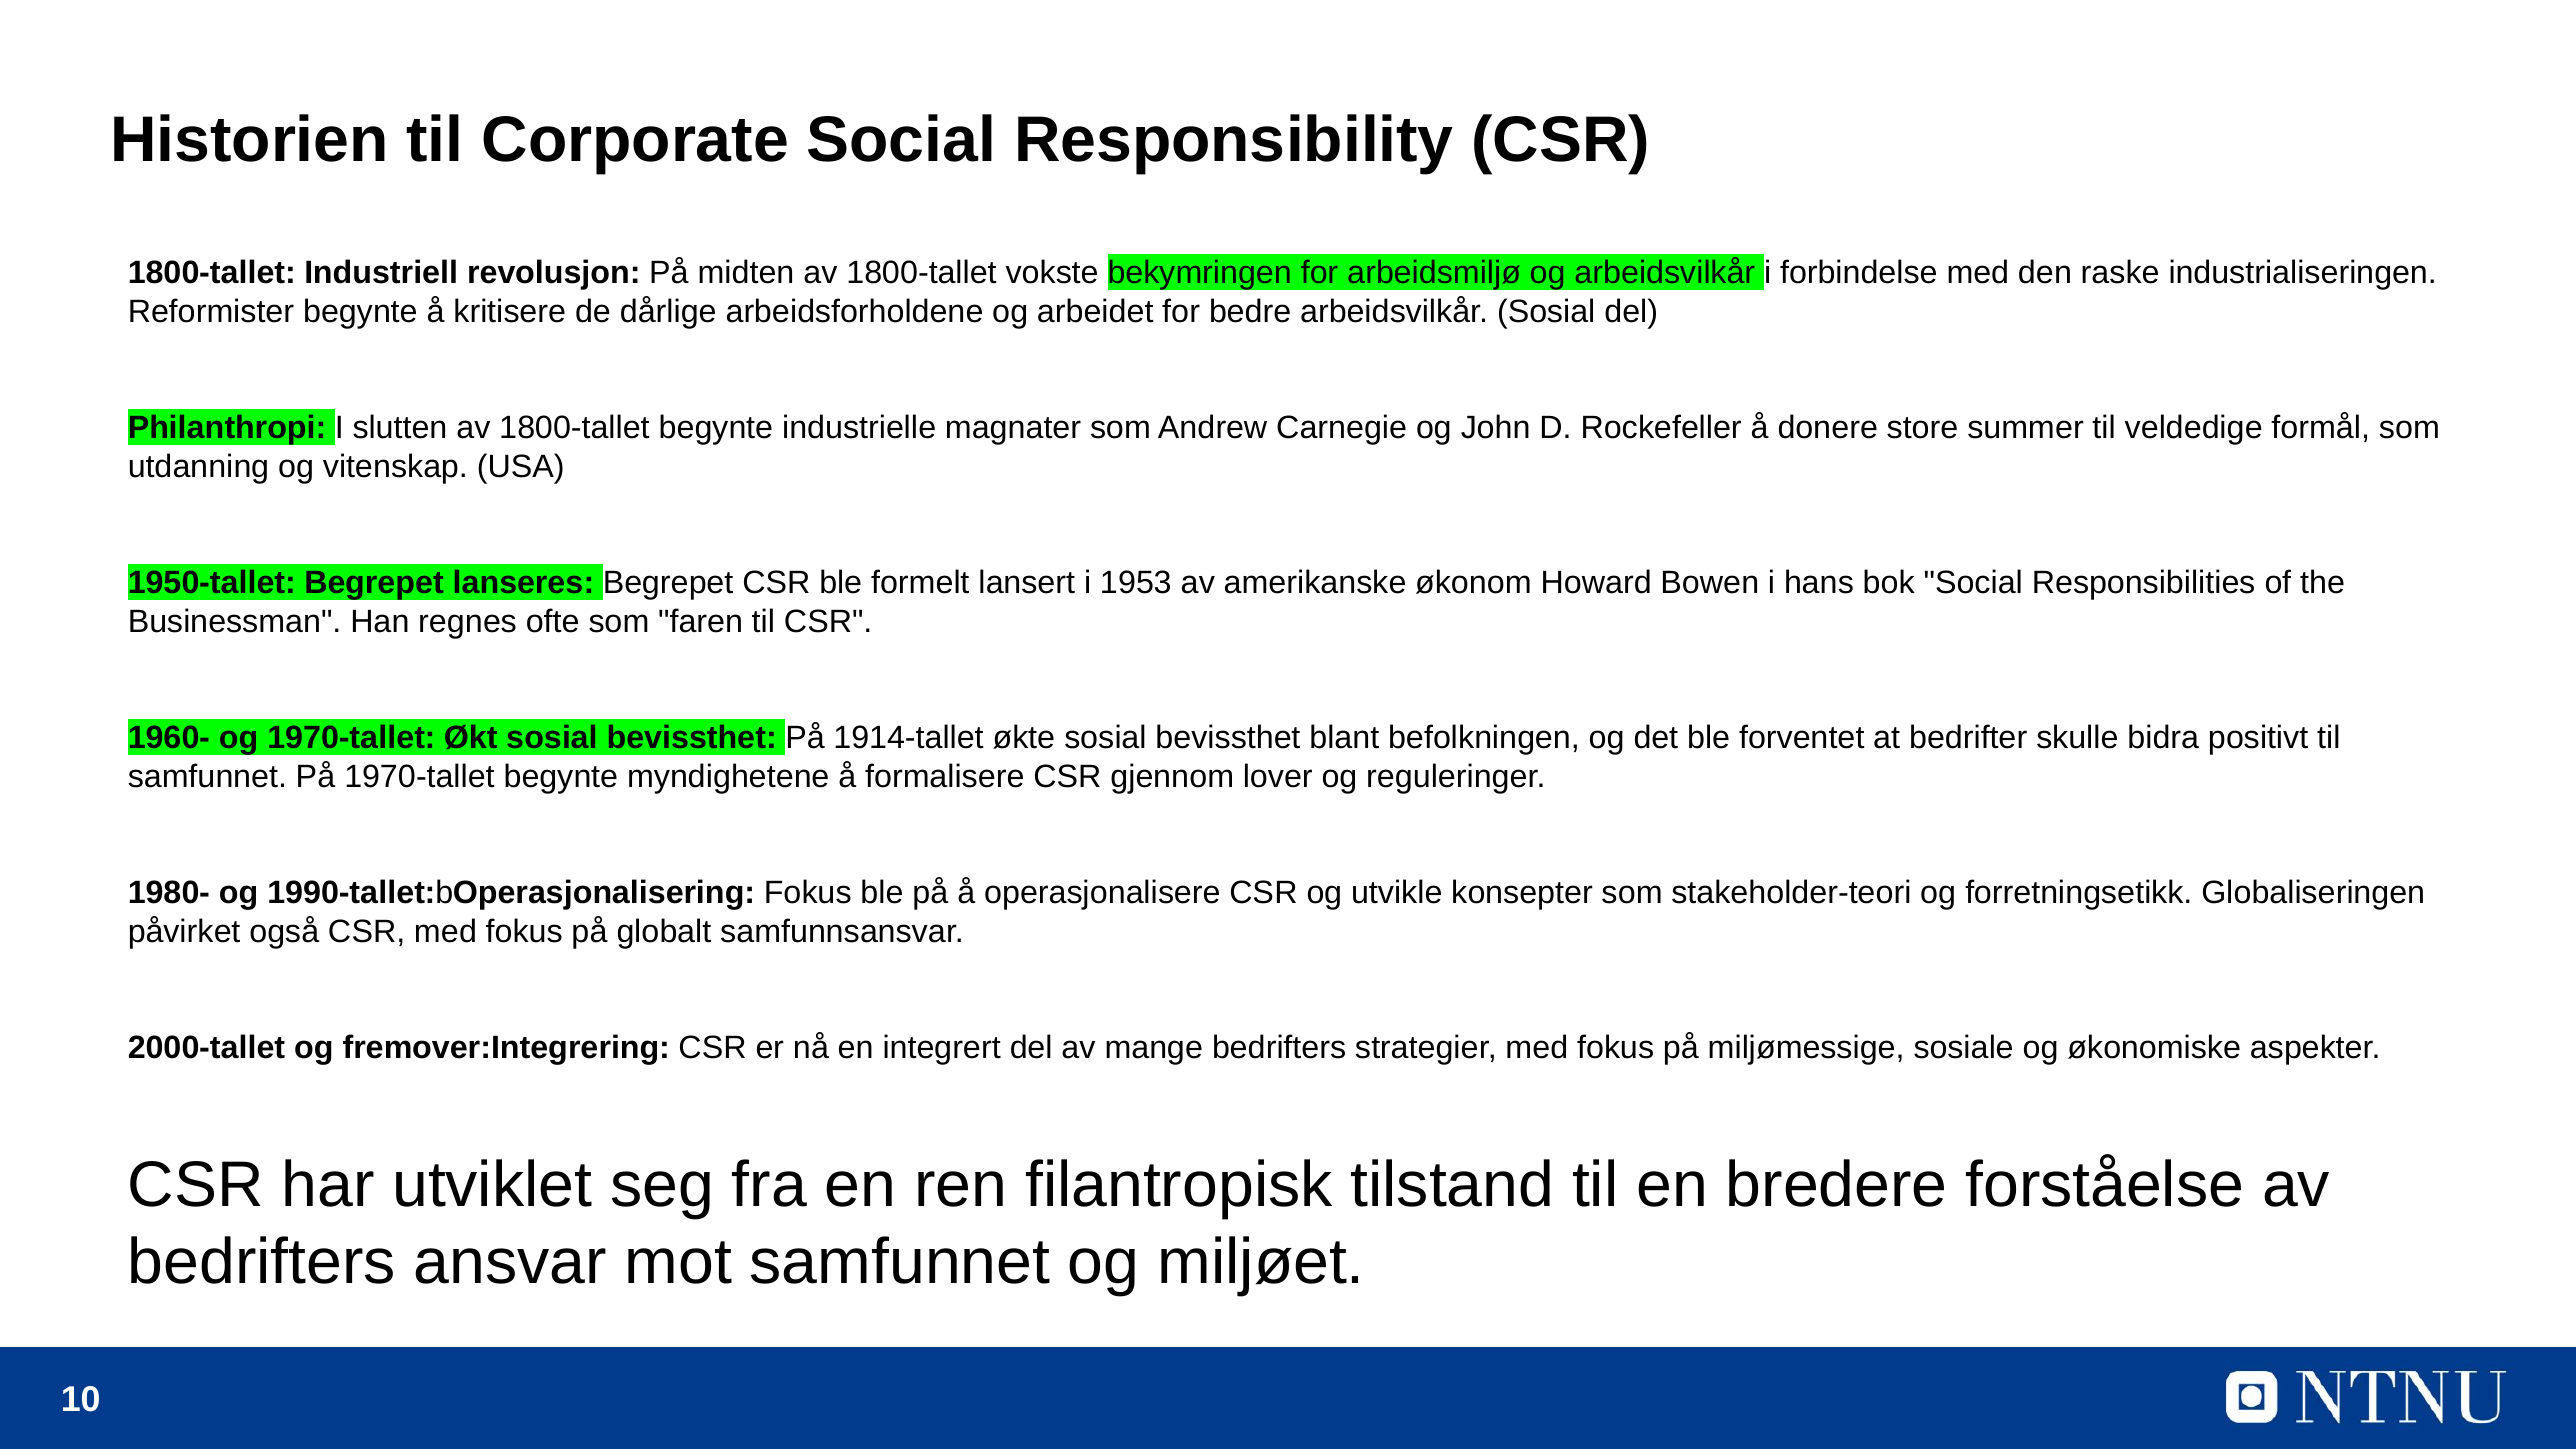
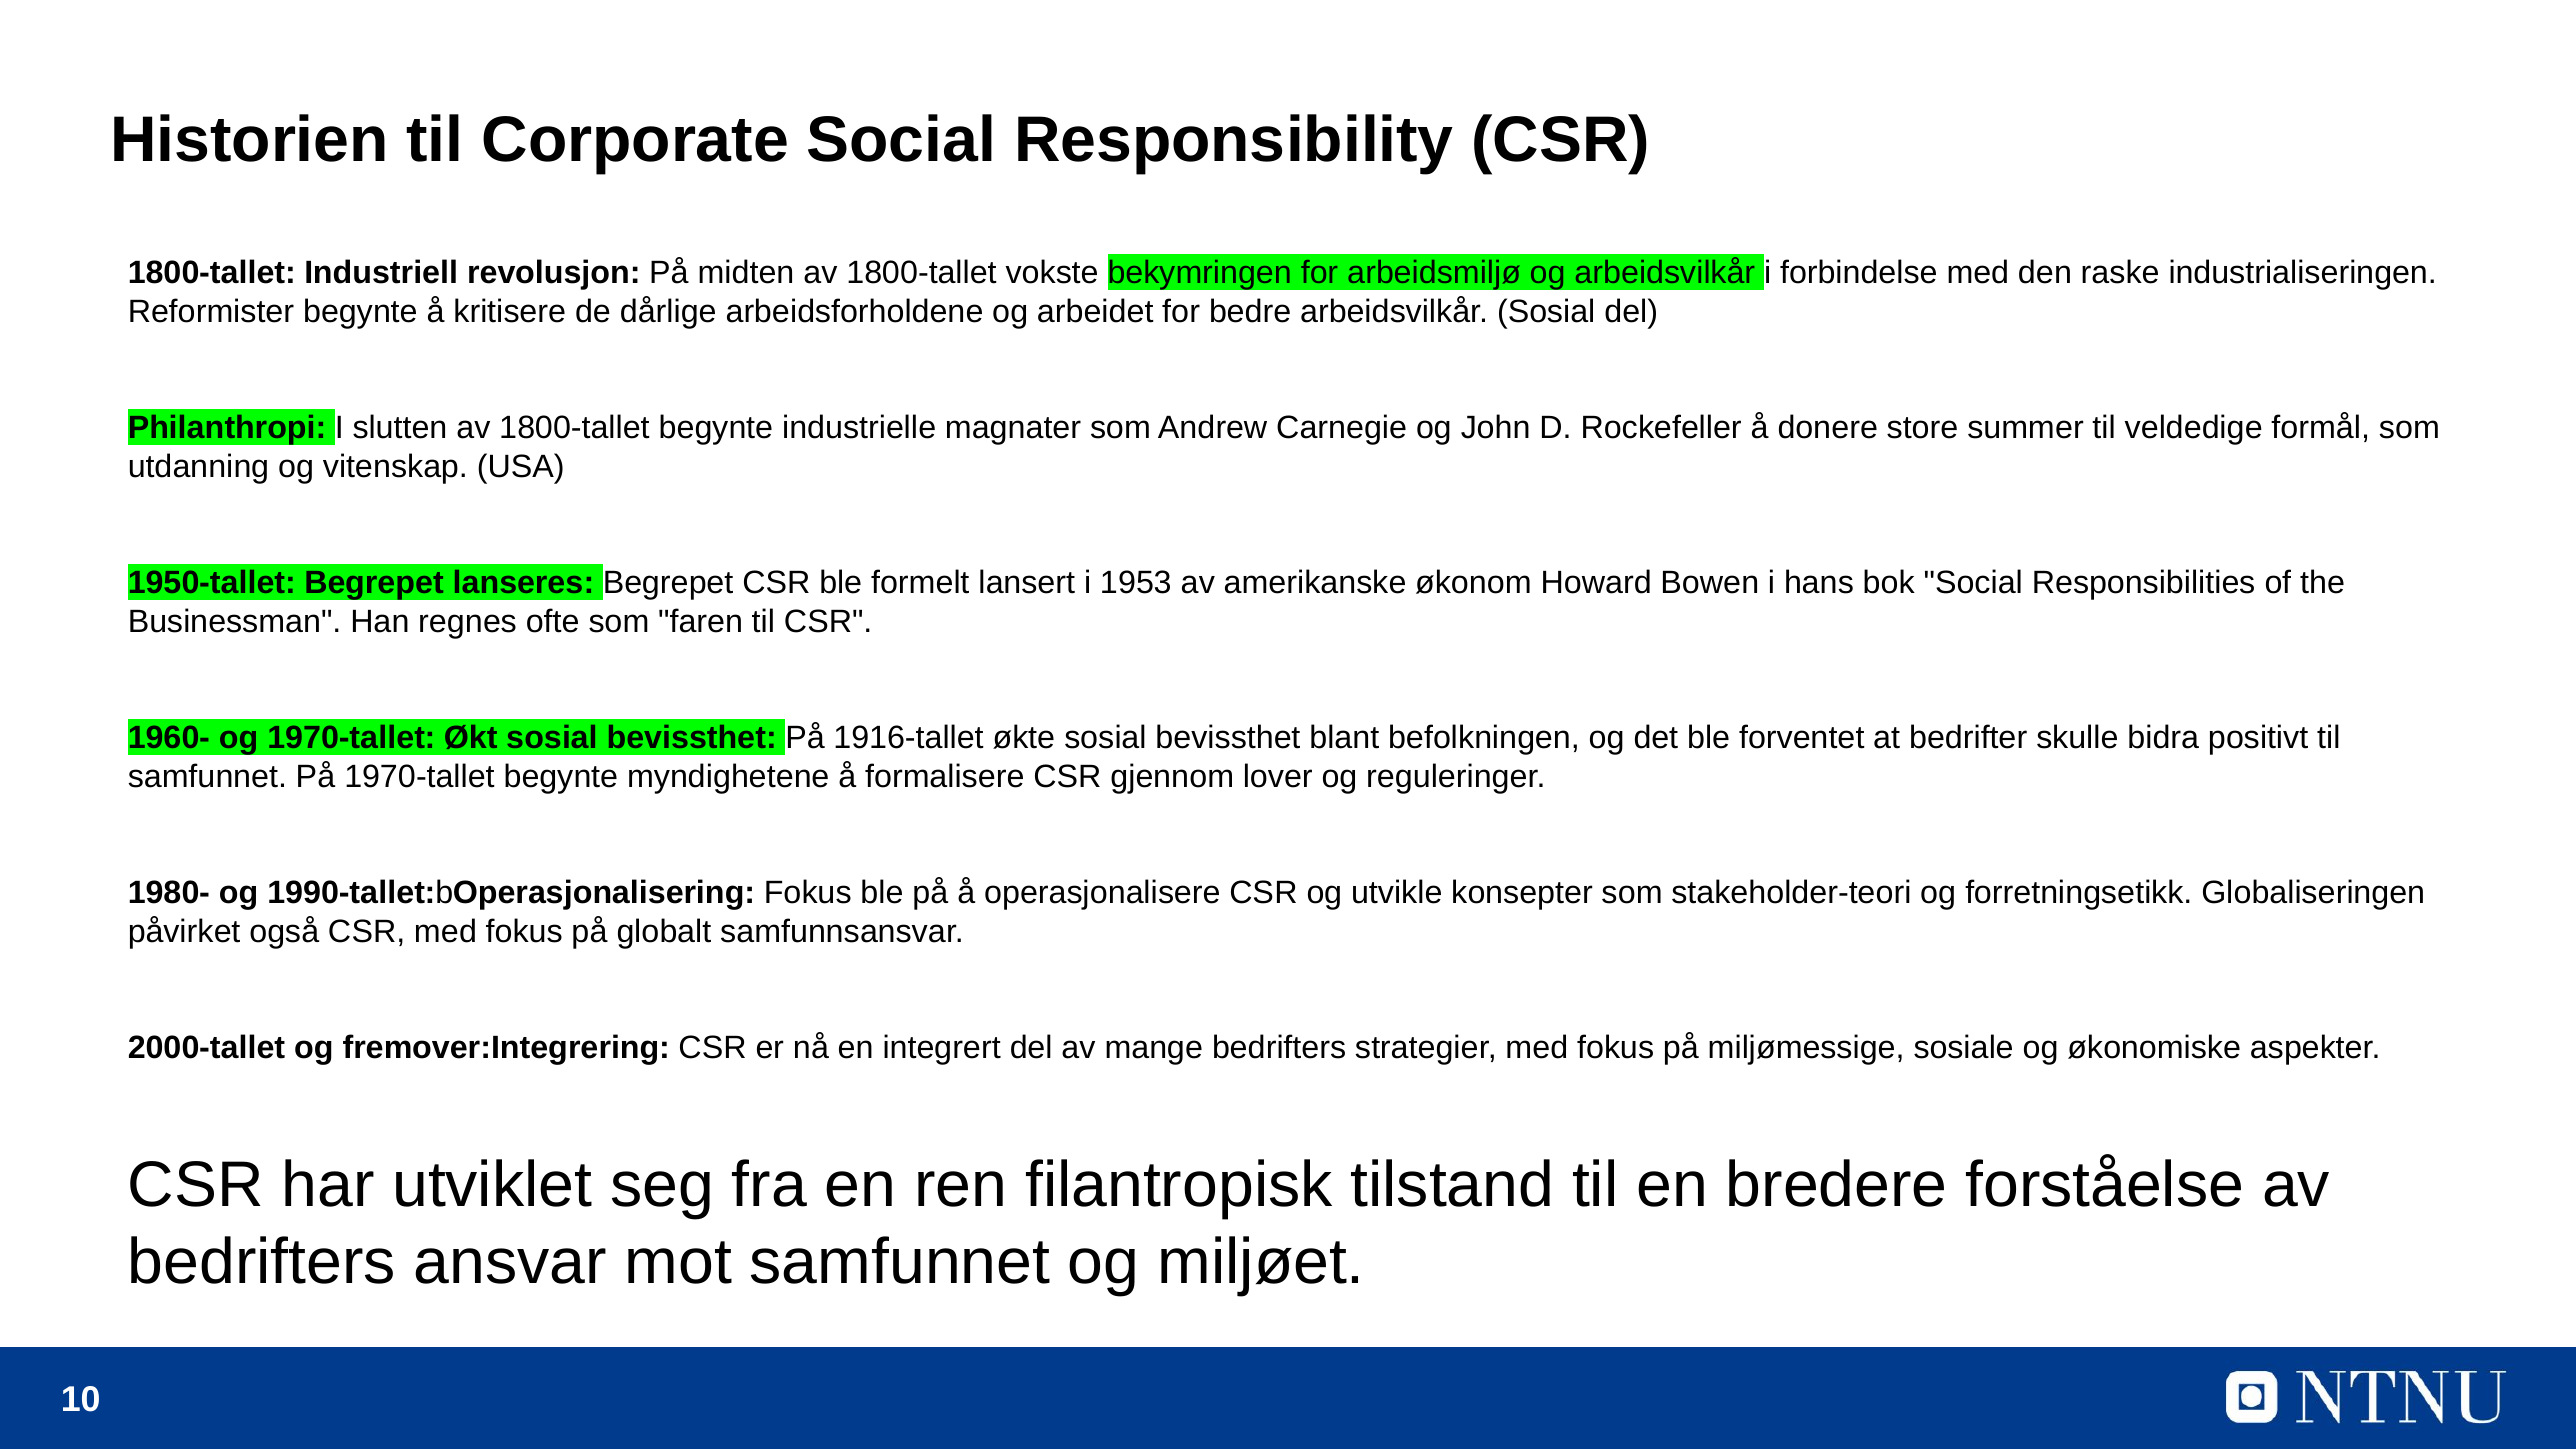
1914-tallet: 1914-tallet -> 1916-tallet (908, 738)
